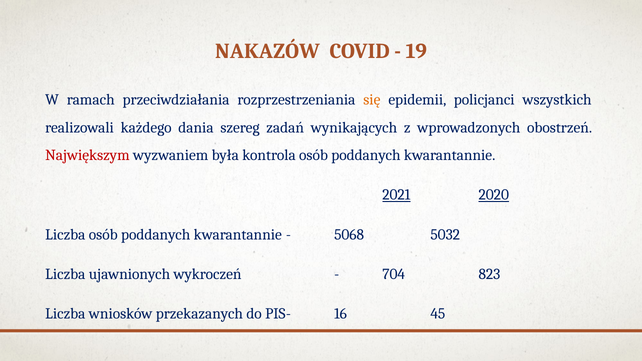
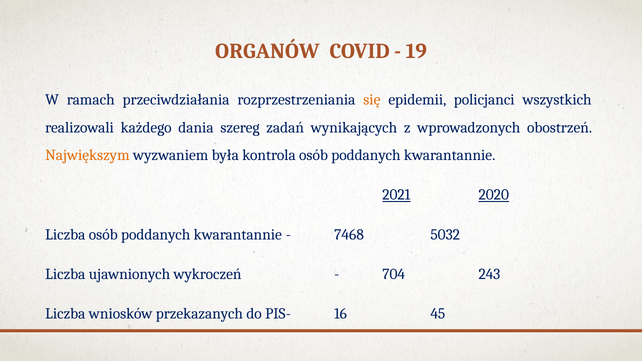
NAKAZÓW: NAKAZÓW -> ORGANÓW (267, 51)
Największym colour: red -> orange (87, 155)
5068: 5068 -> 7468 (349, 235)
823: 823 -> 243 (489, 274)
